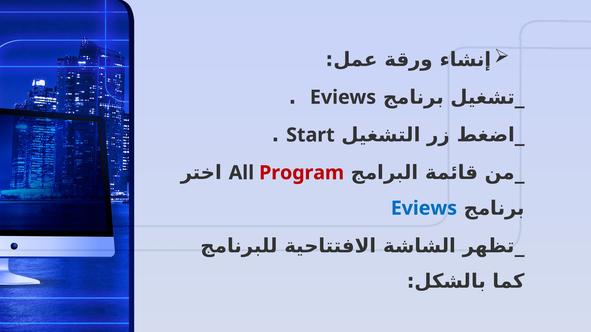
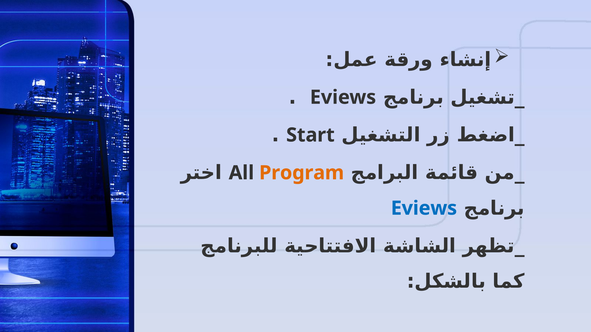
Program colour: red -> orange (302, 173)
